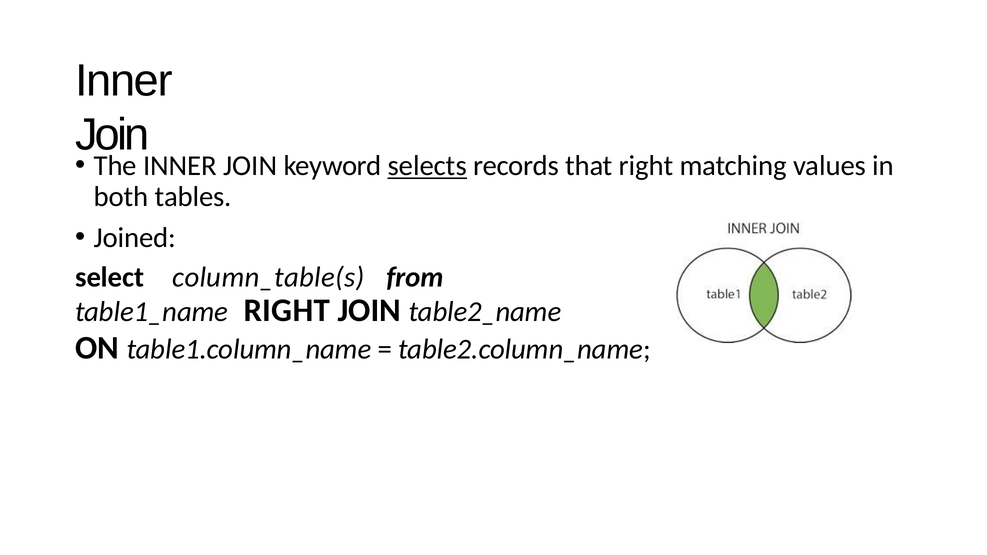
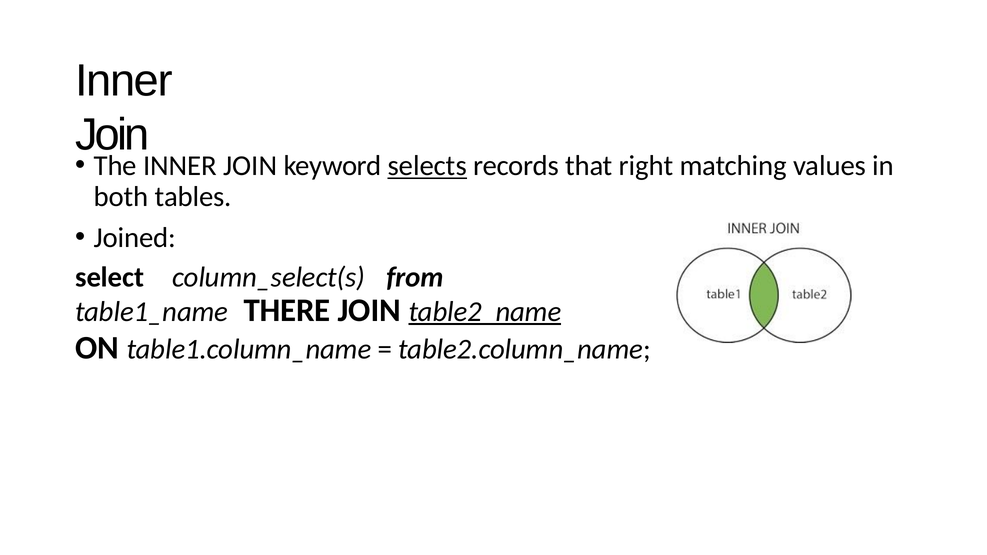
column_table(s: column_table(s -> column_select(s (269, 277)
table1_name RIGHT: RIGHT -> THERE (287, 310)
table2_name underline: none -> present (485, 312)
